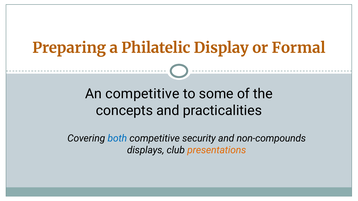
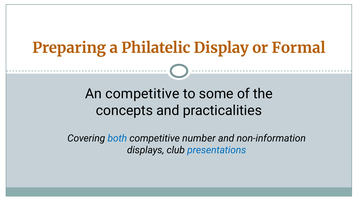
security: security -> number (199, 139)
non-compounds: non-compounds -> non-information (271, 139)
presentations colour: orange -> blue (217, 150)
